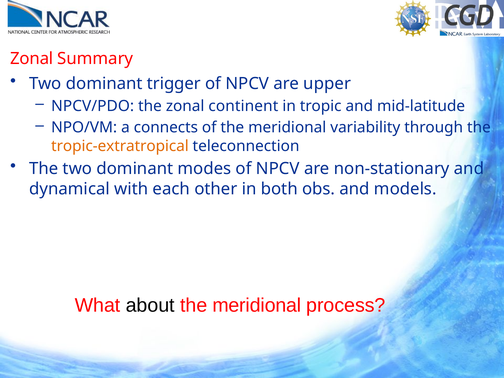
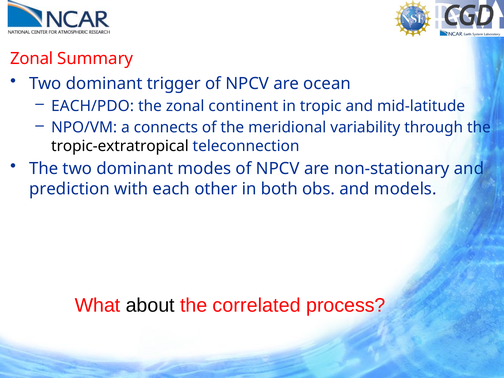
upper: upper -> ocean (327, 84)
NPCV/PDO: NPCV/PDO -> EACH/PDO (93, 106)
tropic-extratropical colour: orange -> black (120, 146)
dynamical: dynamical -> prediction (69, 189)
meridional: meridional -> correlated (257, 305)
